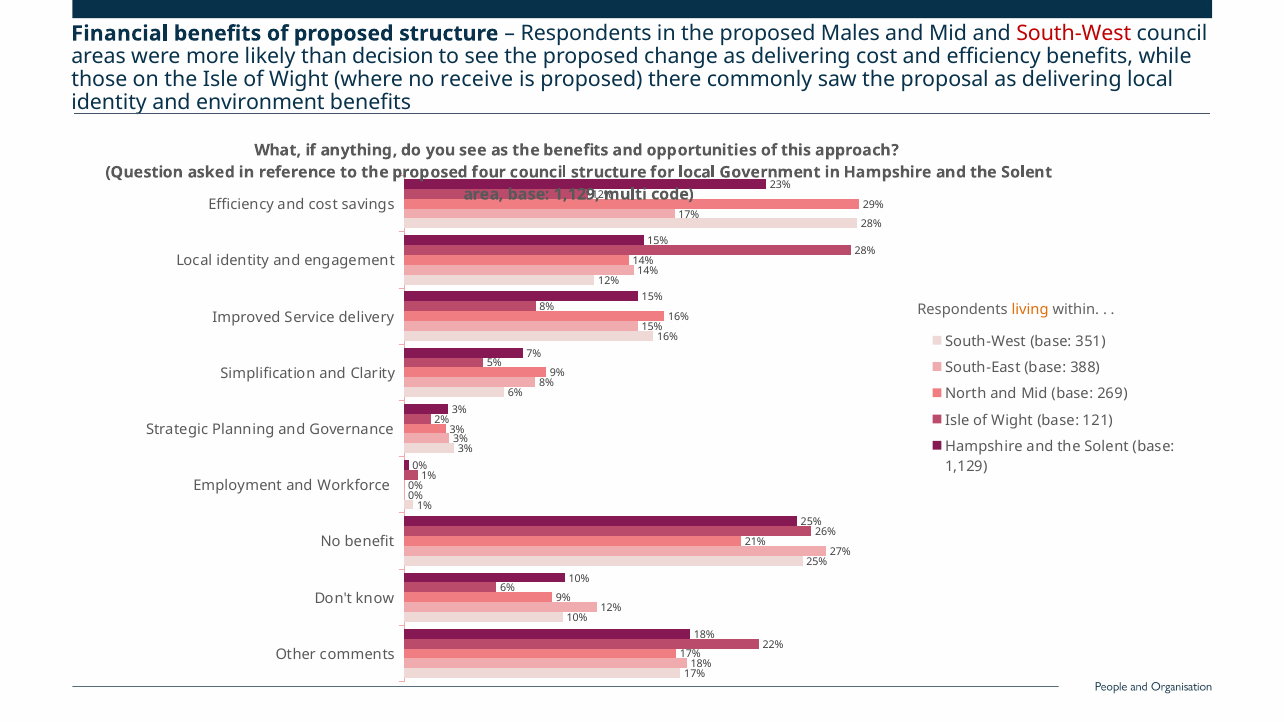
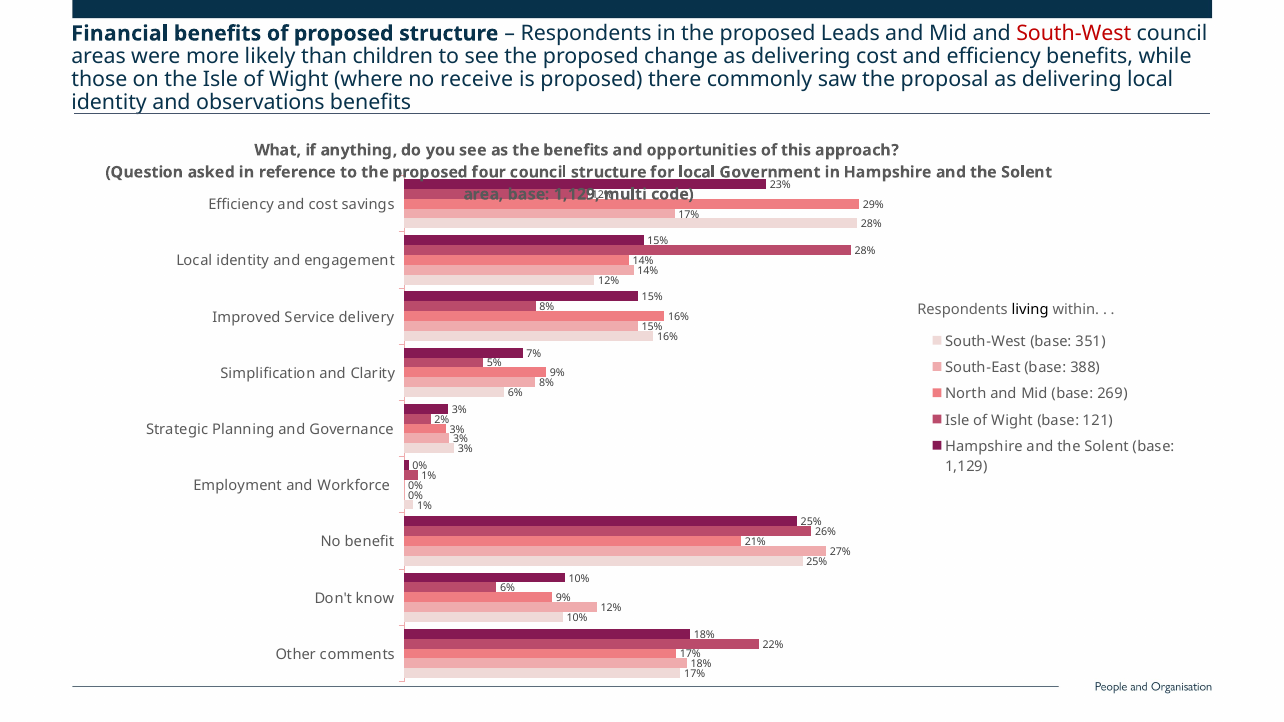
Males: Males -> Leads (850, 33)
decision: decision -> children (393, 57)
environment: environment -> observations (260, 103)
living colour: orange -> black (1030, 309)
